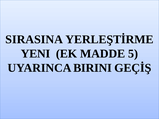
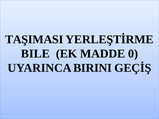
SIRASINA: SIRASINA -> TAŞIMASI (34, 39)
YENI: YENI -> BILE (35, 54)
5: 5 -> 0 (133, 54)
